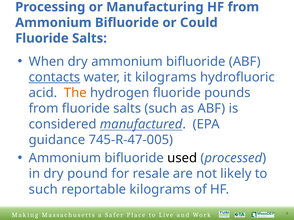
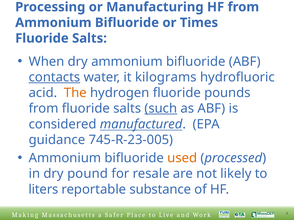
Could: Could -> Times (199, 23)
such underline: none -> present (161, 109)
745-R-47-005: 745-R-47-005 -> 745-R-23-005 (131, 140)
used colour: black -> orange (182, 158)
such: such -> liters (43, 190)
reportable kilograms: kilograms -> substance (160, 190)
